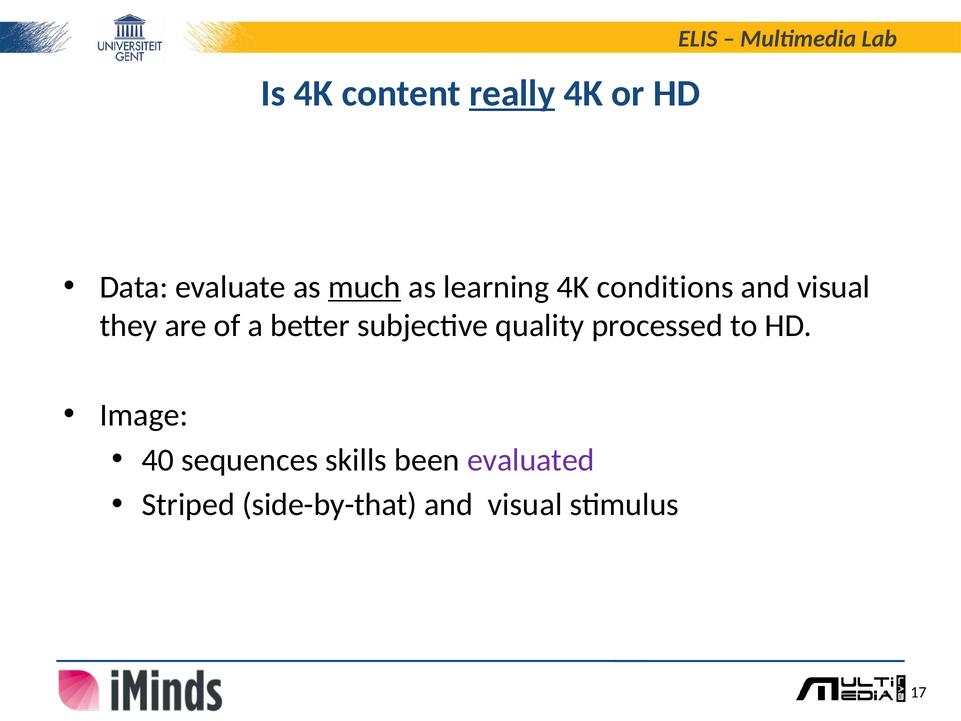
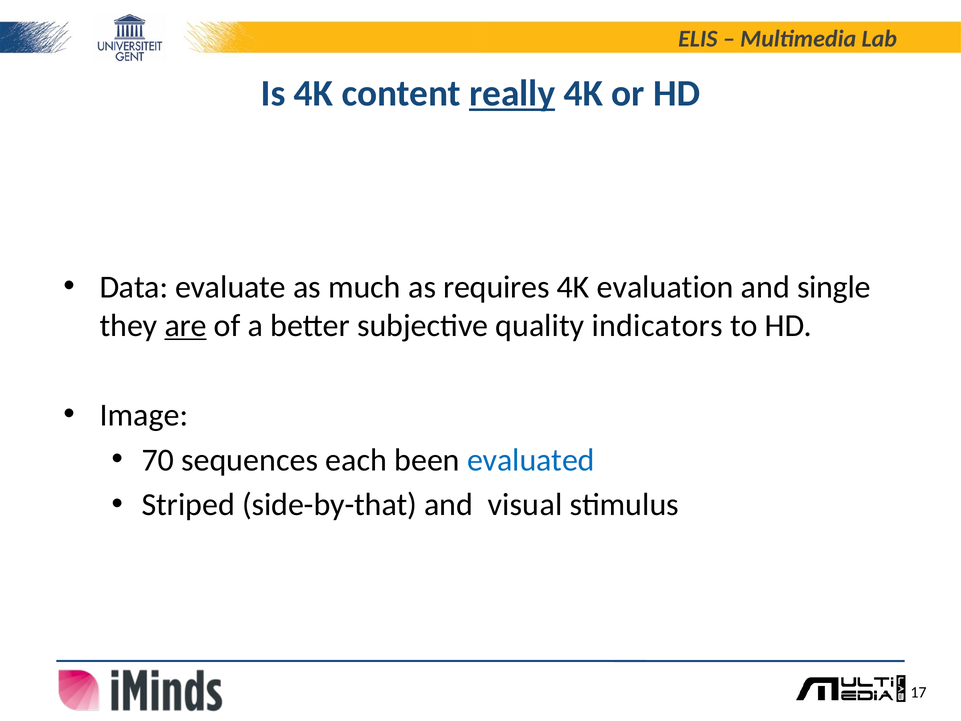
much underline: present -> none (364, 287)
learning: learning -> requires (496, 287)
conditions: conditions -> evaluation (665, 287)
visual: visual -> single (834, 287)
are underline: none -> present (186, 325)
processed: processed -> indicators (657, 325)
40: 40 -> 70 (158, 460)
skills: skills -> each (356, 460)
evaluated colour: purple -> blue (531, 460)
